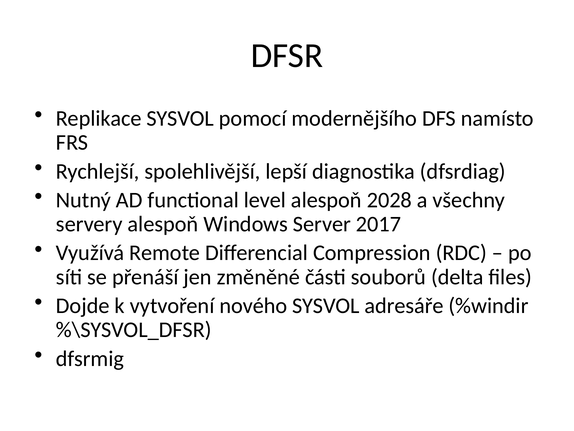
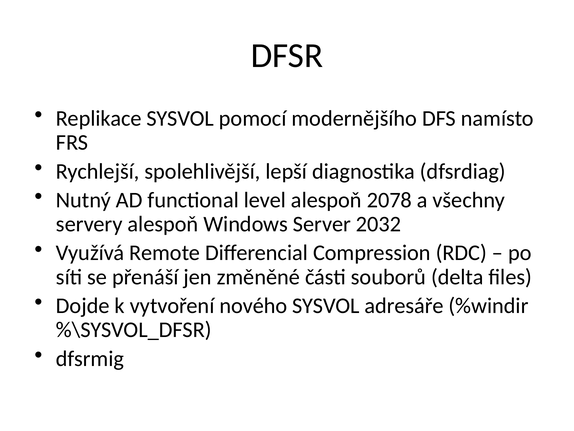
2028: 2028 -> 2078 (389, 200)
2017: 2017 -> 2032 (378, 224)
